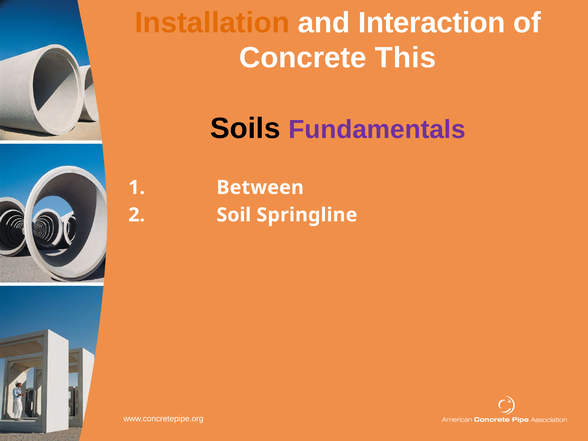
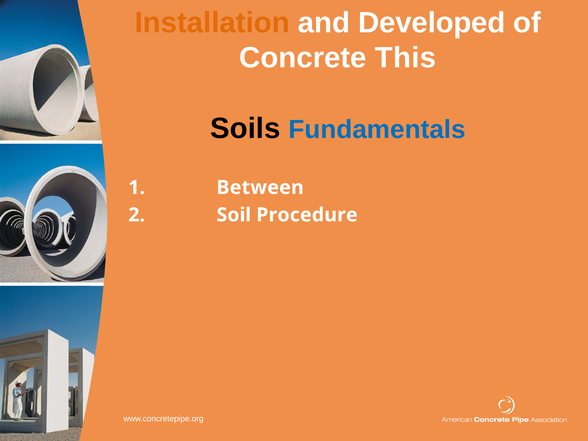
Interaction: Interaction -> Developed (432, 23)
Fundamentals colour: purple -> blue (377, 130)
Springline: Springline -> Procedure (307, 215)
